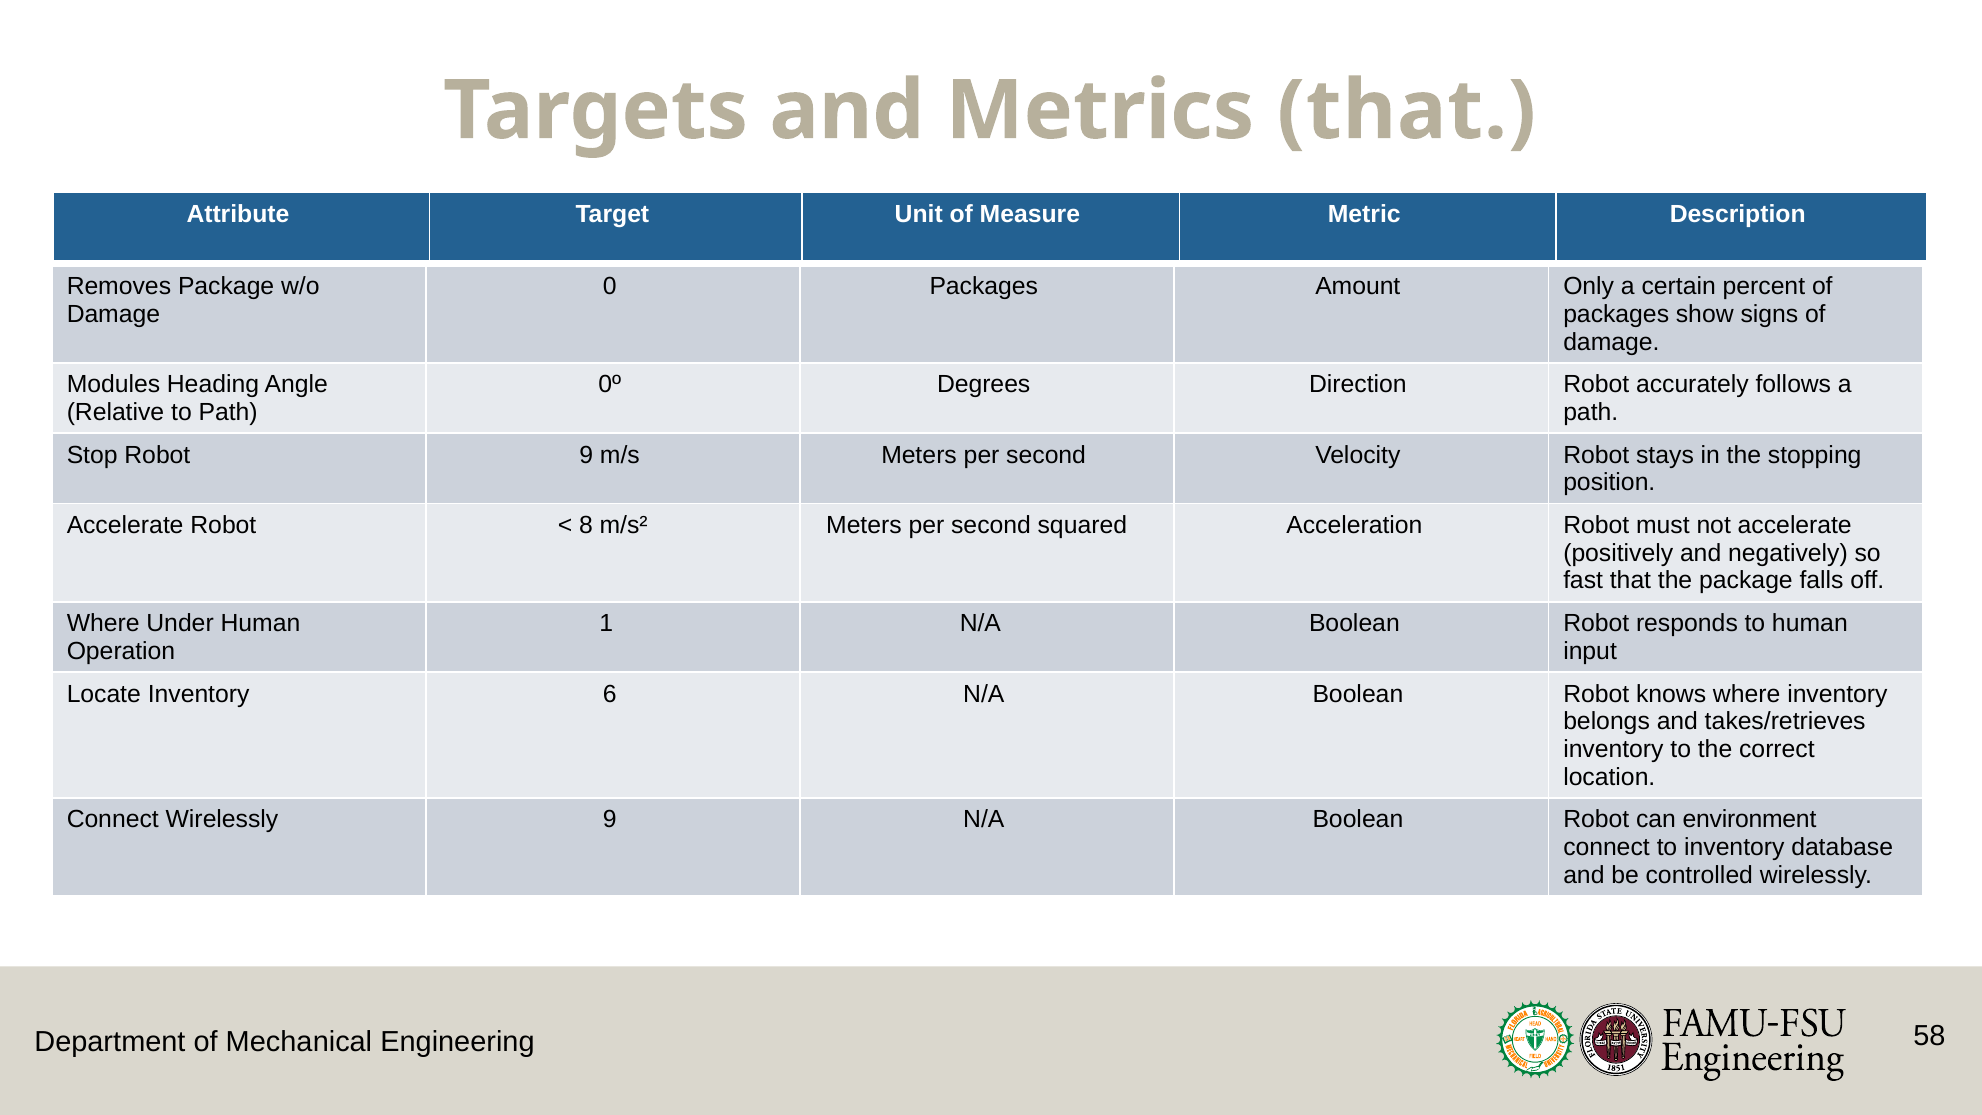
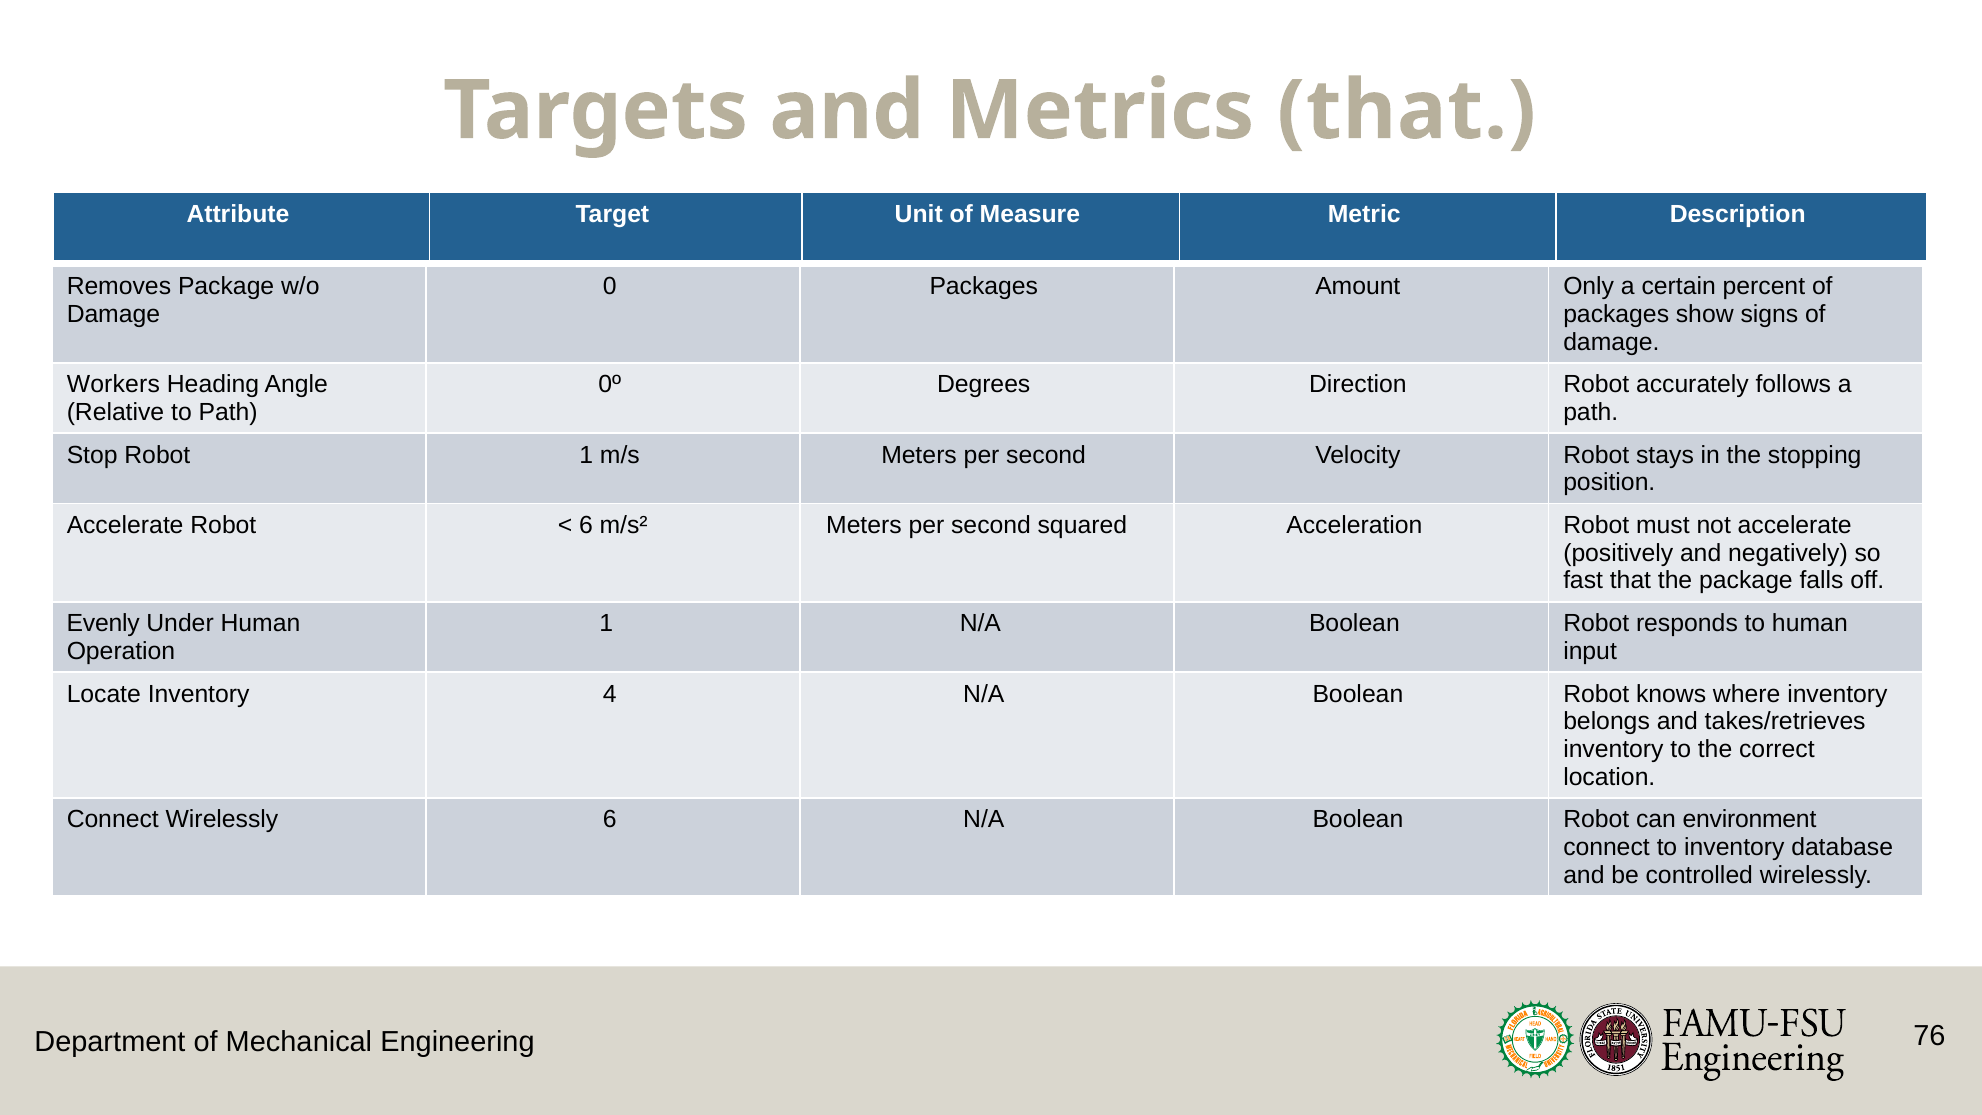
Modules: Modules -> Workers (113, 384)
Robot 9: 9 -> 1 (586, 455)
8: 8 -> 6 (586, 525)
Where: Where -> Evenly (103, 623)
6: 6 -> 4 (610, 694)
Wirelessly 9: 9 -> 6 (610, 820)
58: 58 -> 76 (1929, 1035)
